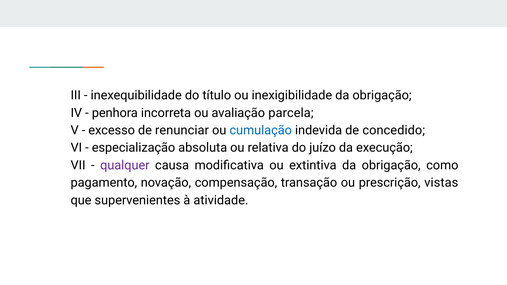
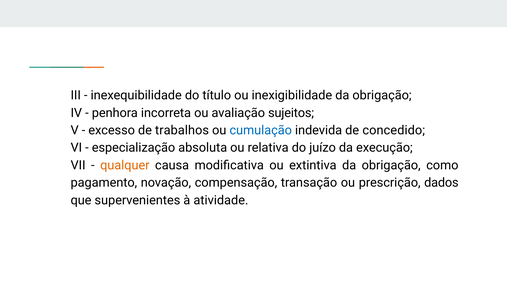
parcela: parcela -> sujeitos (291, 113)
renunciar: renunciar -> trabalhos (182, 130)
qualquer colour: purple -> orange (125, 165)
vistas: vistas -> dados (441, 183)
